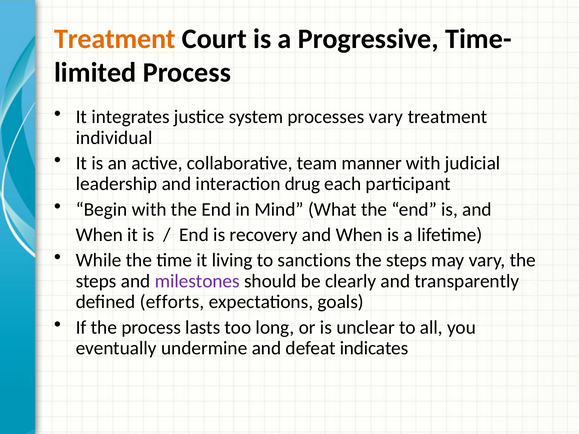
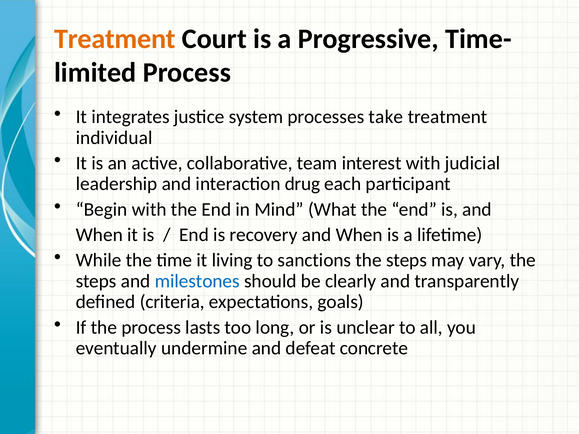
processes vary: vary -> take (386, 117)
manner: manner -> interest (372, 163)
milestones colour: purple -> blue (197, 281)
efforts: efforts -> criteria (172, 302)
indicates: indicates -> concrete (374, 348)
